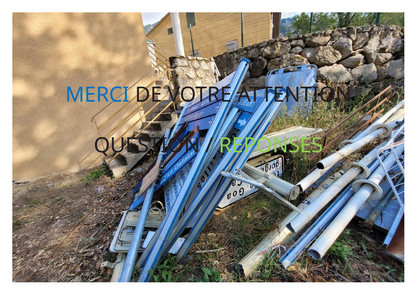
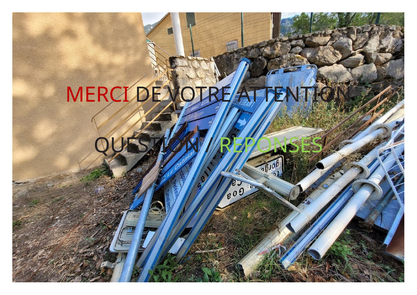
MERCI colour: blue -> red (98, 95)
